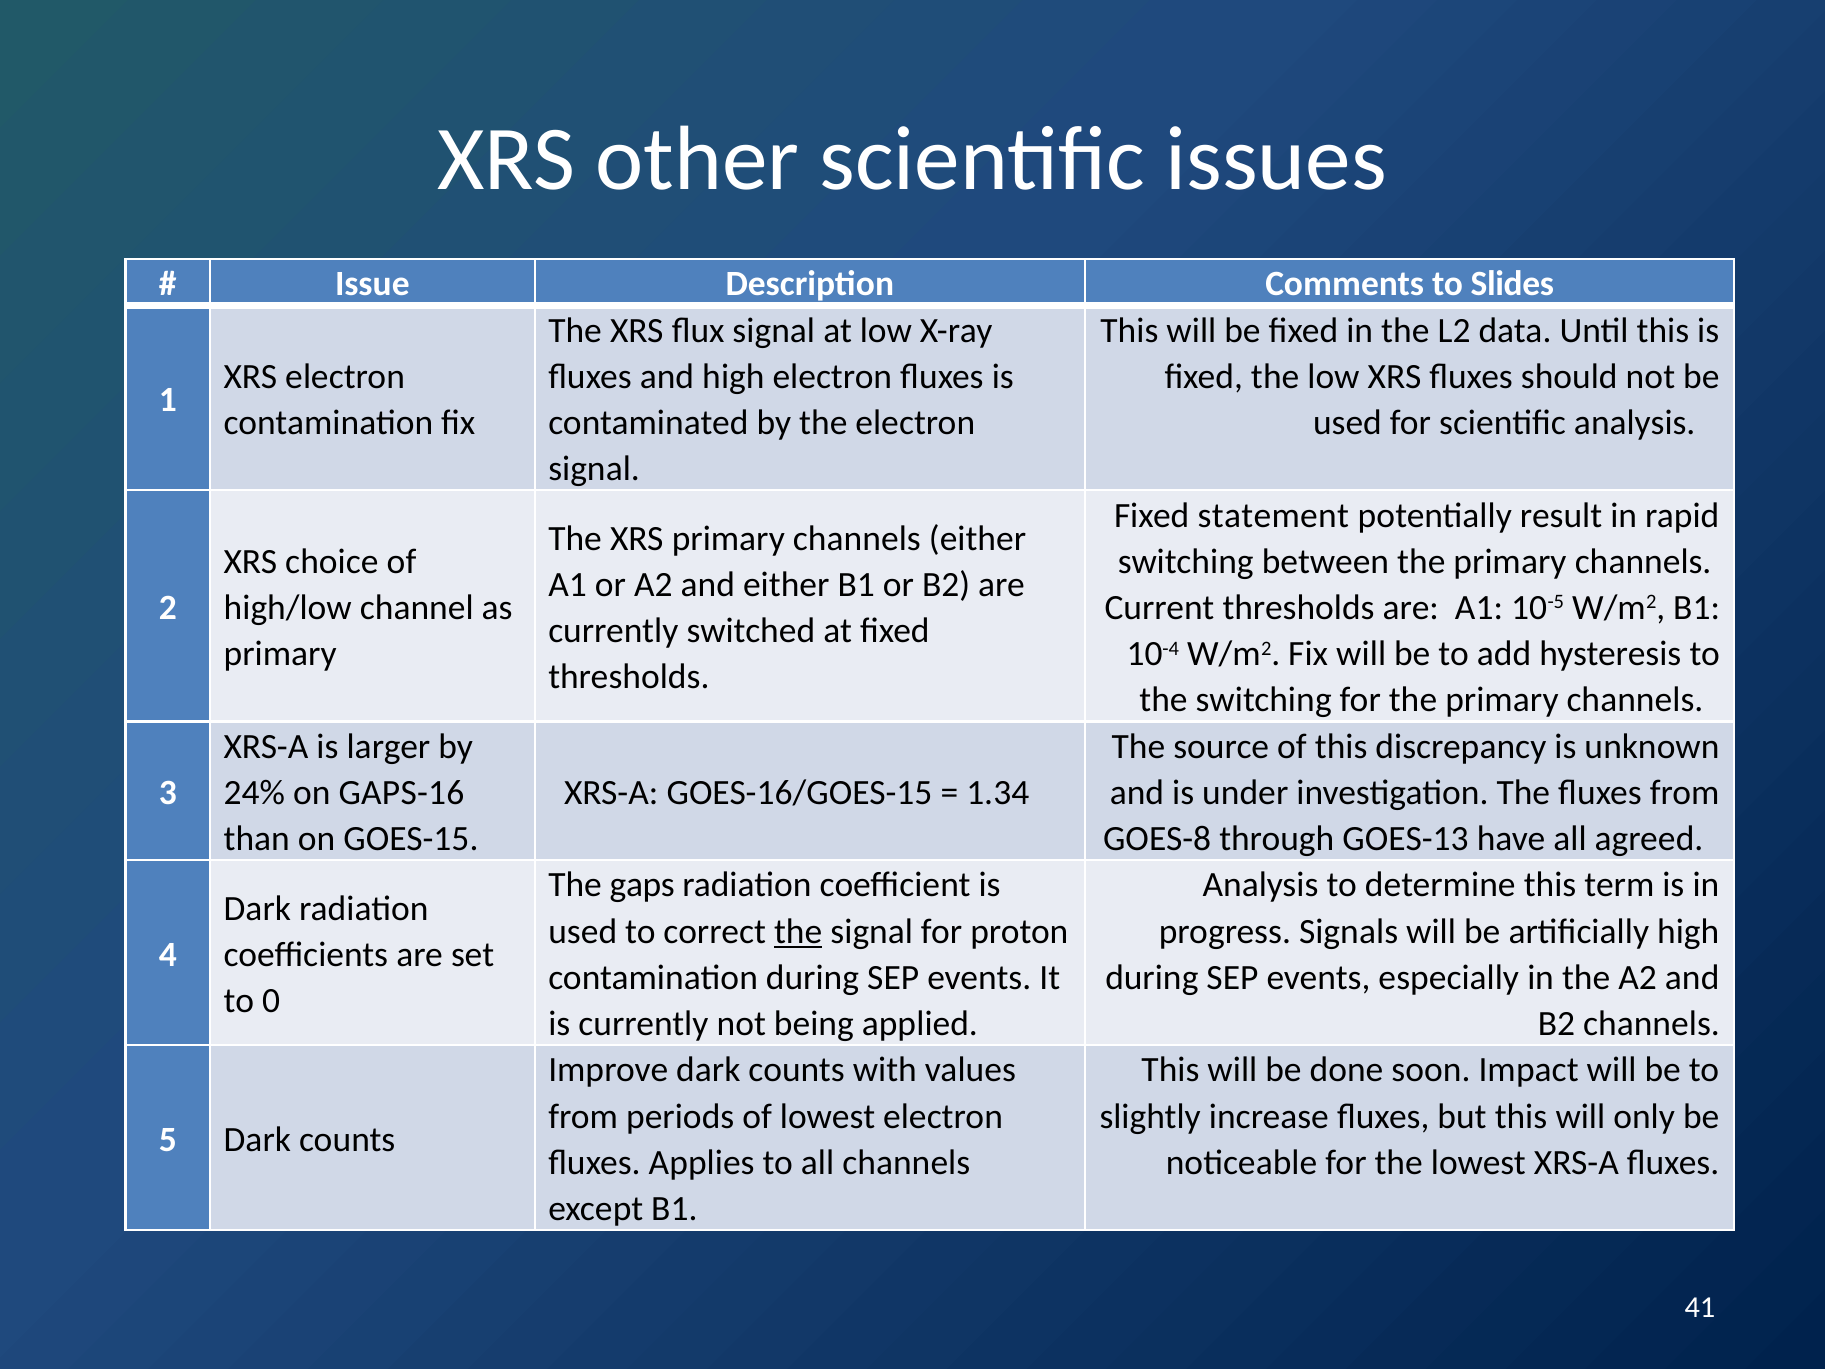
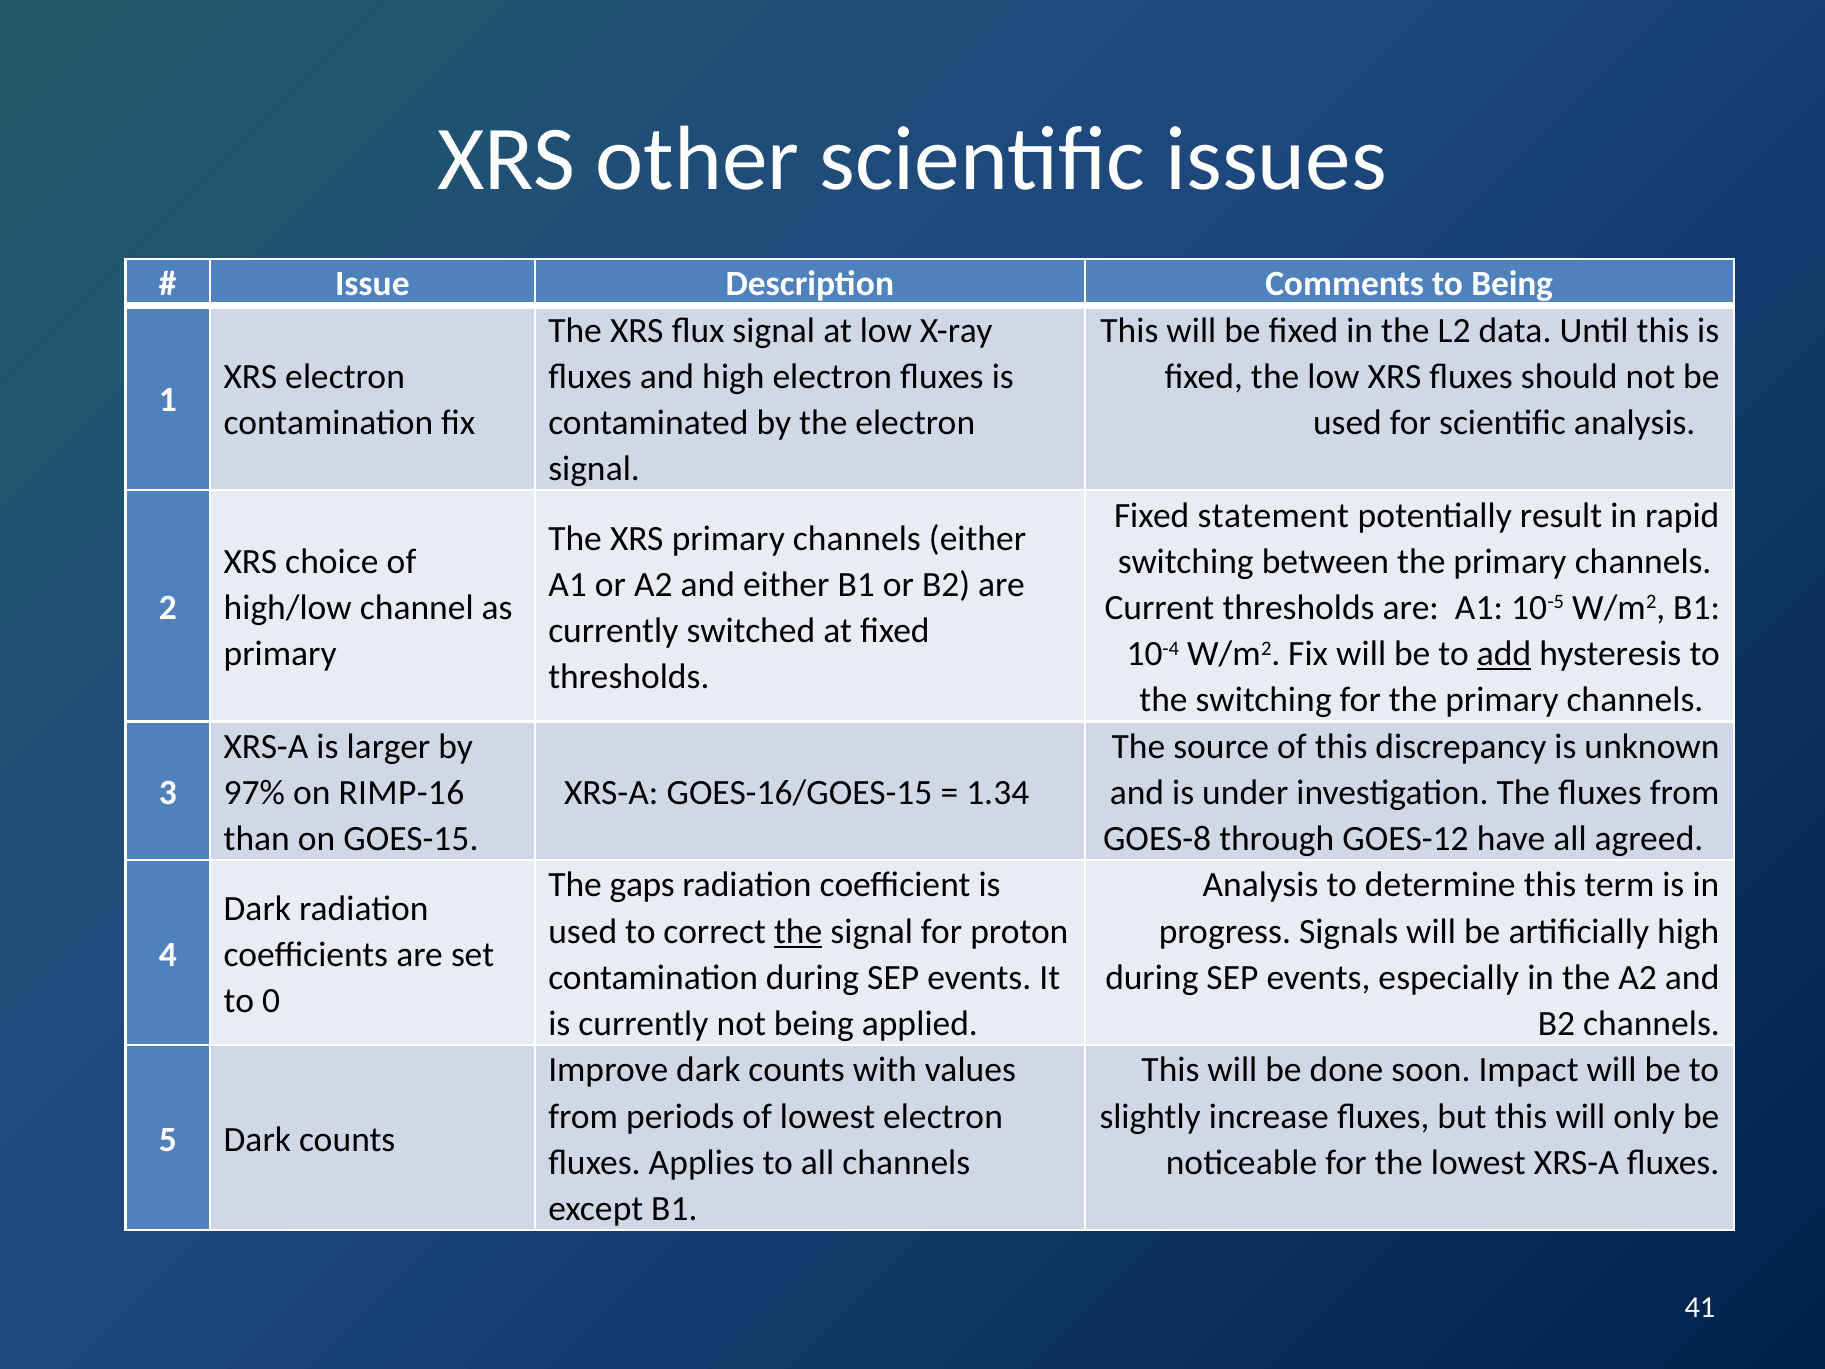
to Slides: Slides -> Being (1512, 284)
add underline: none -> present (1504, 654)
24%: 24% -> 97% (254, 793)
GAPS-16: GAPS-16 -> RIMP-16 (401, 793)
GOES-13: GOES-13 -> GOES-12 (1406, 839)
